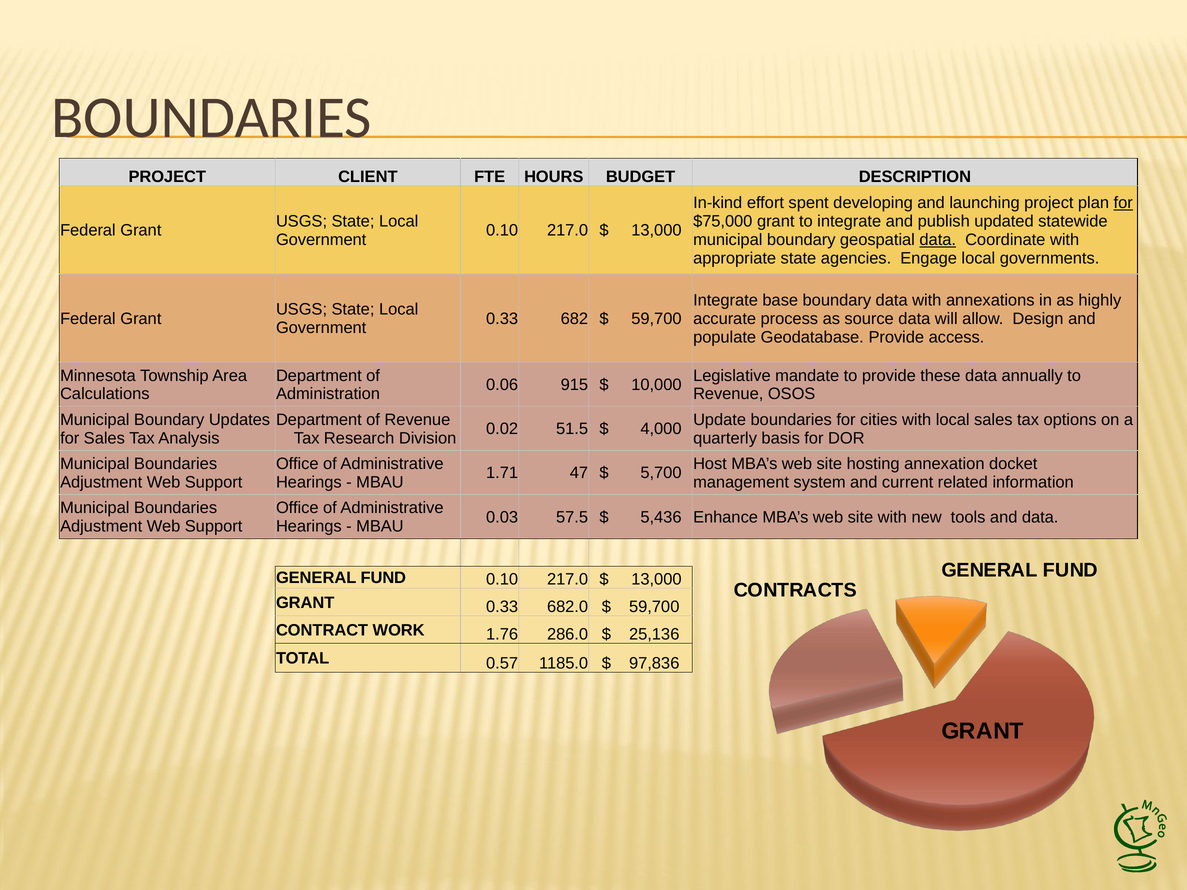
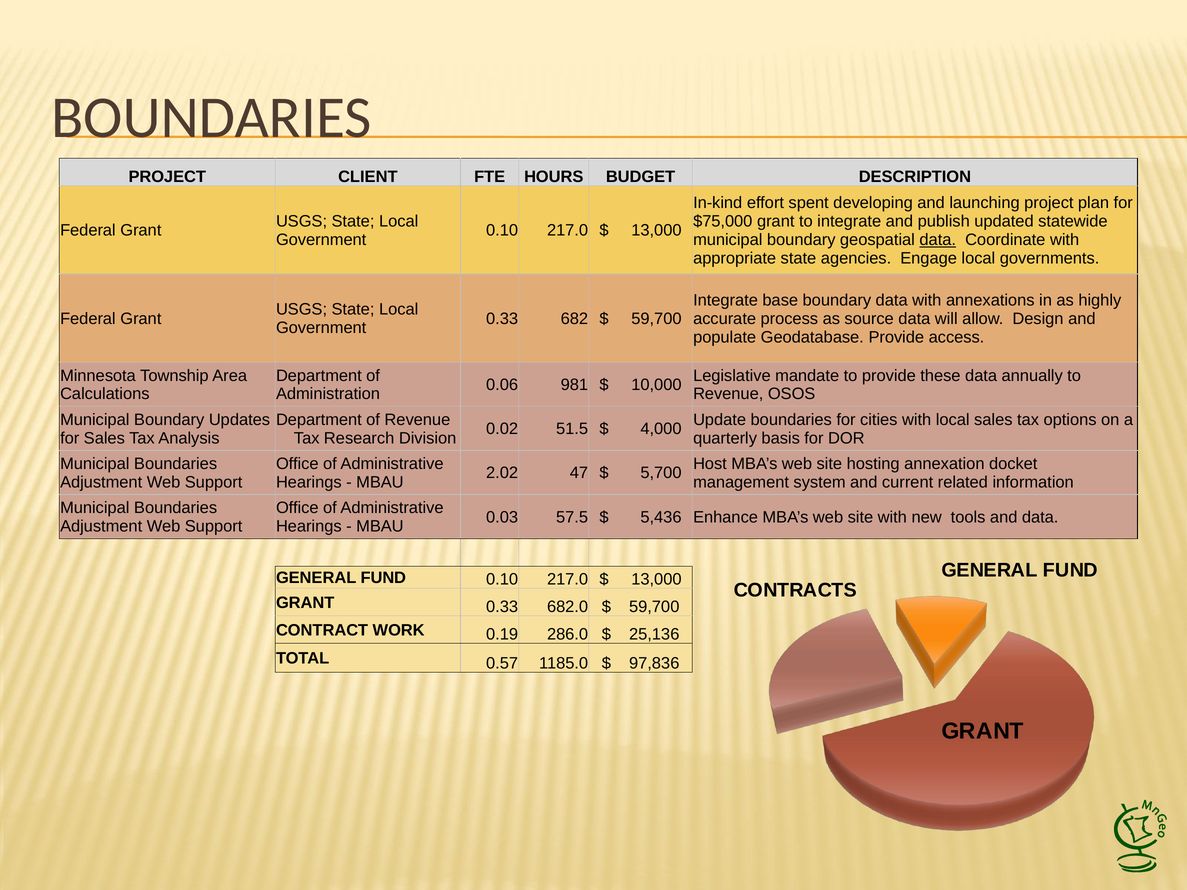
for underline: present -> none (1123, 203)
915: 915 -> 981 (574, 385)
1.71: 1.71 -> 2.02 (502, 473)
1.76: 1.76 -> 0.19 (502, 635)
